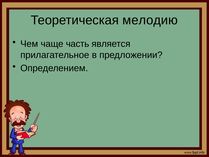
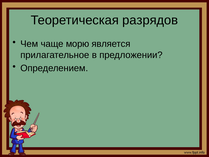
мелодию: мелодию -> разрядов (150, 20)
часть: часть -> морю (78, 44)
